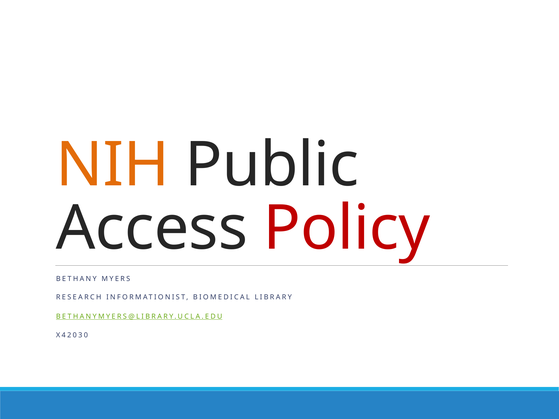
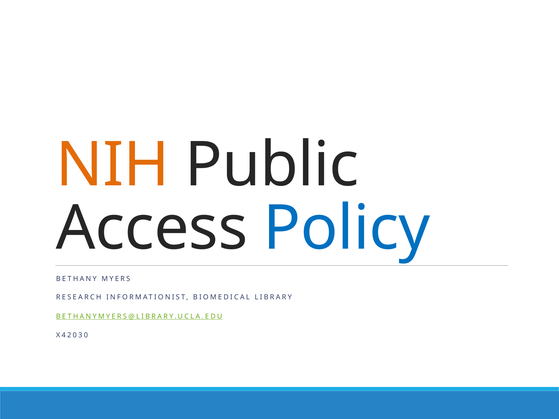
Policy colour: red -> blue (347, 228)
